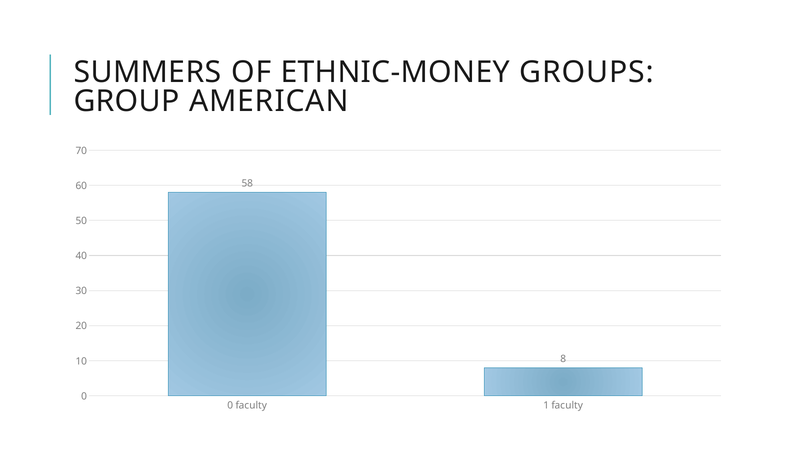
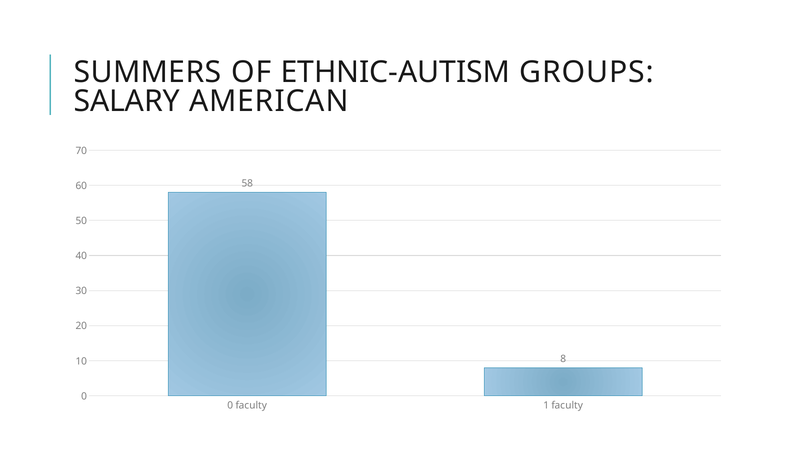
ETHNIC-MONEY: ETHNIC-MONEY -> ETHNIC-AUTISM (395, 72)
GROUP: GROUP -> SALARY (127, 101)
